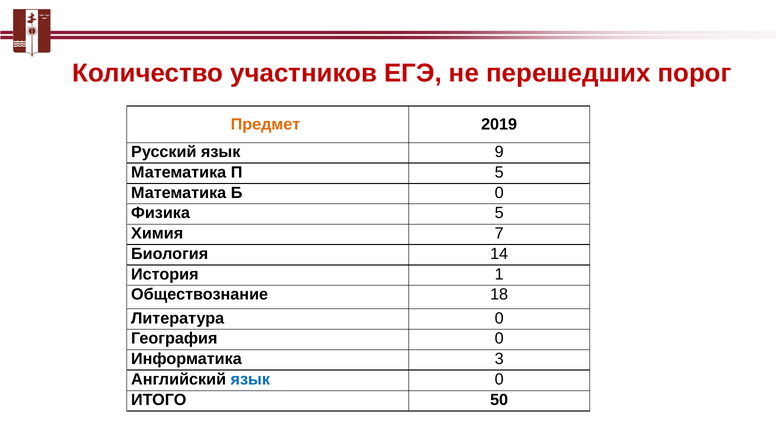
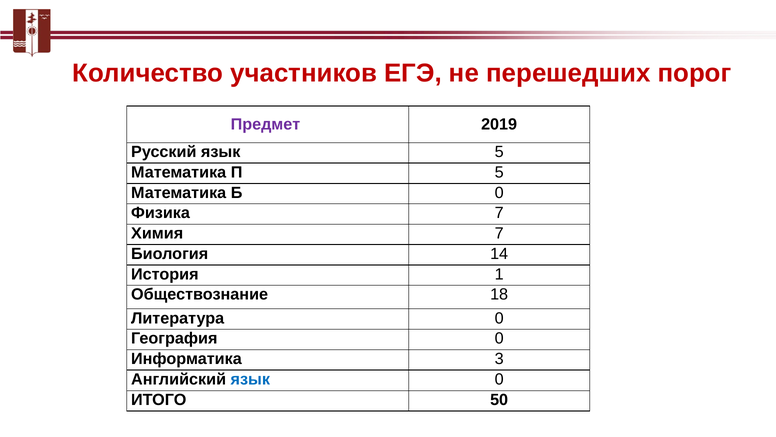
Предмет colour: orange -> purple (265, 124)
язык 9: 9 -> 5 (499, 152)
Физика 5: 5 -> 7 (499, 213)
